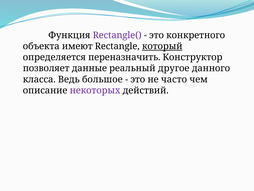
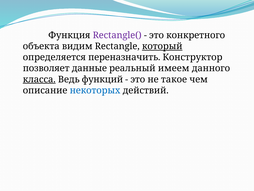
имеют: имеют -> видим (77, 46)
другое: другое -> имеем (174, 68)
класса underline: none -> present (39, 79)
большое: большое -> функций (102, 79)
часто: часто -> такое (174, 79)
некоторых colour: purple -> blue (95, 90)
